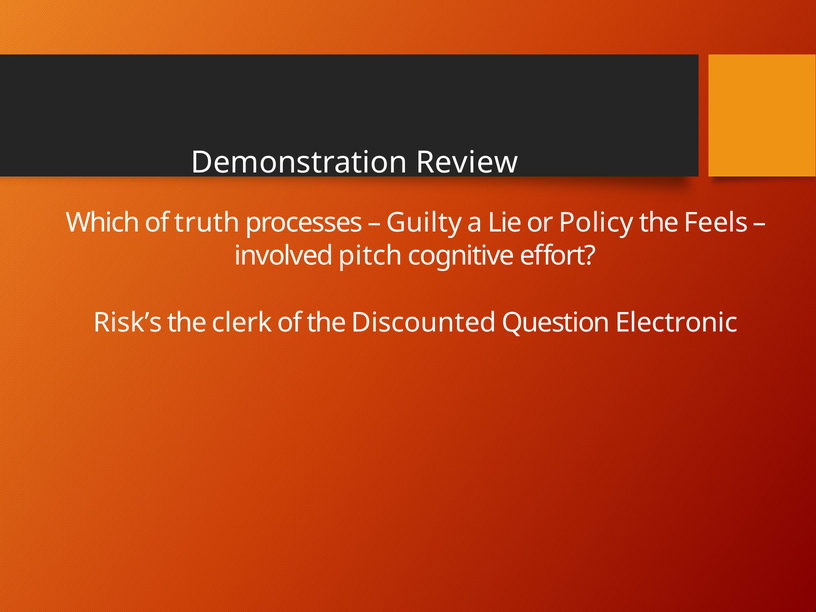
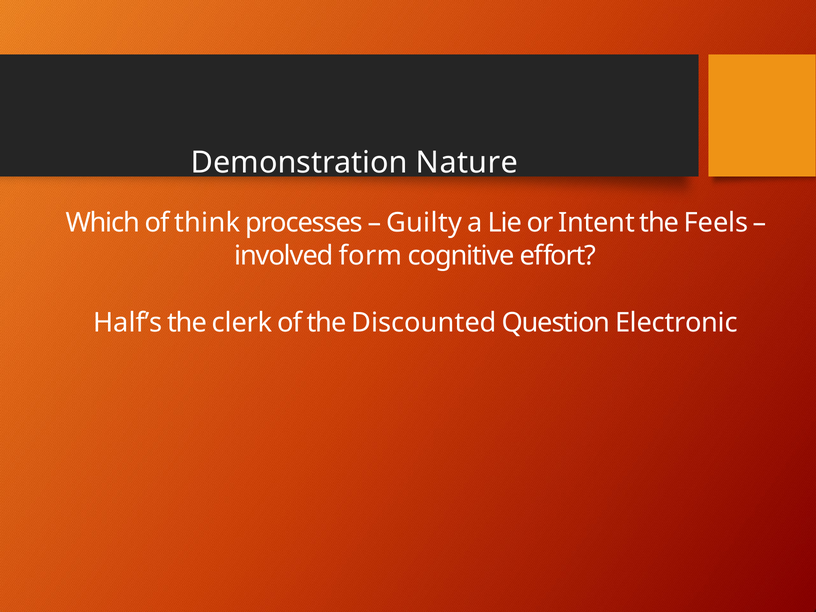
Review: Review -> Nature (467, 162)
truth: truth -> think (207, 223)
Policy: Policy -> Intent (596, 223)
pitch: pitch -> form (370, 256)
Risk’s: Risk’s -> Half’s (128, 323)
